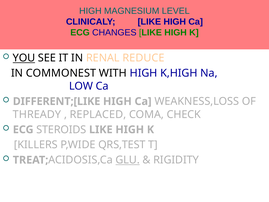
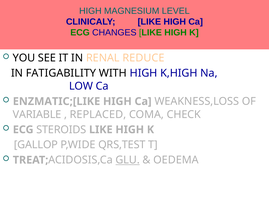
YOU underline: present -> none (24, 58)
COMMONEST: COMMONEST -> FATIGABILITY (61, 73)
DIFFERENT;[LIKE: DIFFERENT;[LIKE -> ENZMATIC;[LIKE (56, 101)
THREADY: THREADY -> VARIABLE (37, 114)
KILLERS: KILLERS -> GALLOP (36, 145)
RIGIDITY: RIGIDITY -> OEDEMA (176, 160)
